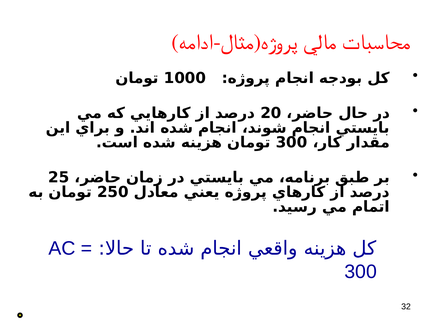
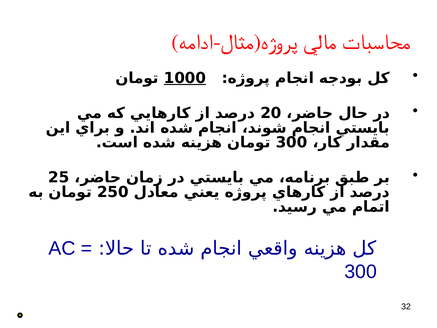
1000 underline: none -> present (185, 78)
